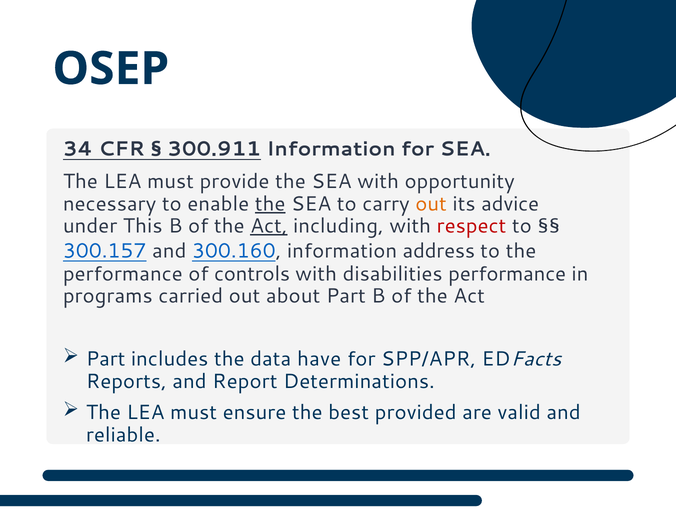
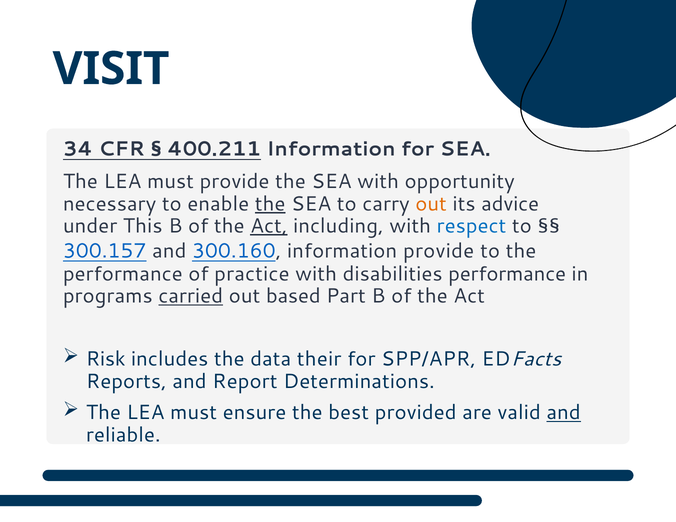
OSEP: OSEP -> VISIT (111, 69)
300.911: 300.911 -> 400.211 (214, 149)
respect colour: red -> blue (471, 226)
information address: address -> provide (439, 251)
controls: controls -> practice (252, 274)
carried underline: none -> present (191, 296)
about: about -> based (293, 296)
Part: Part -> Risk (106, 359)
have: have -> their (319, 359)
and underline: none -> present (564, 413)
